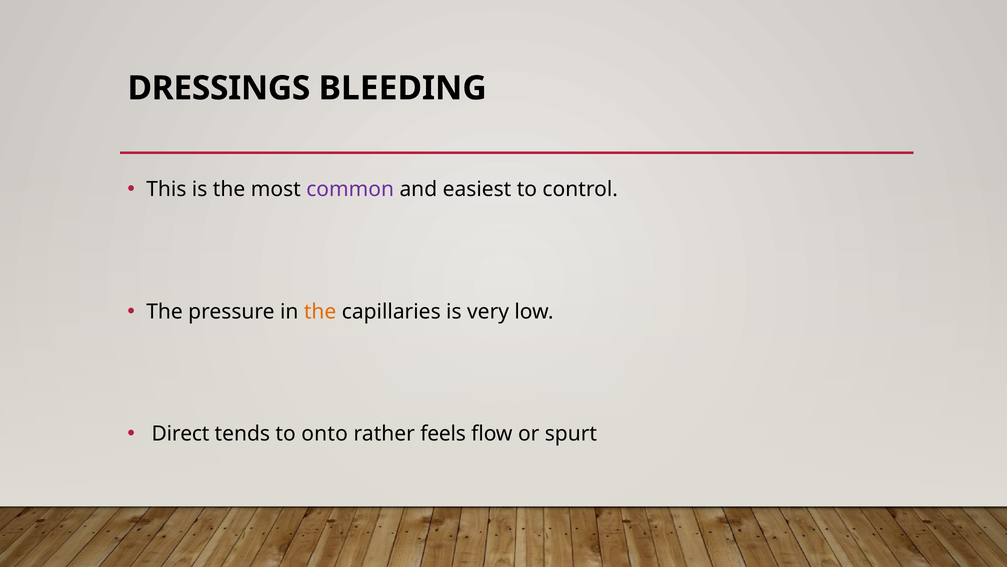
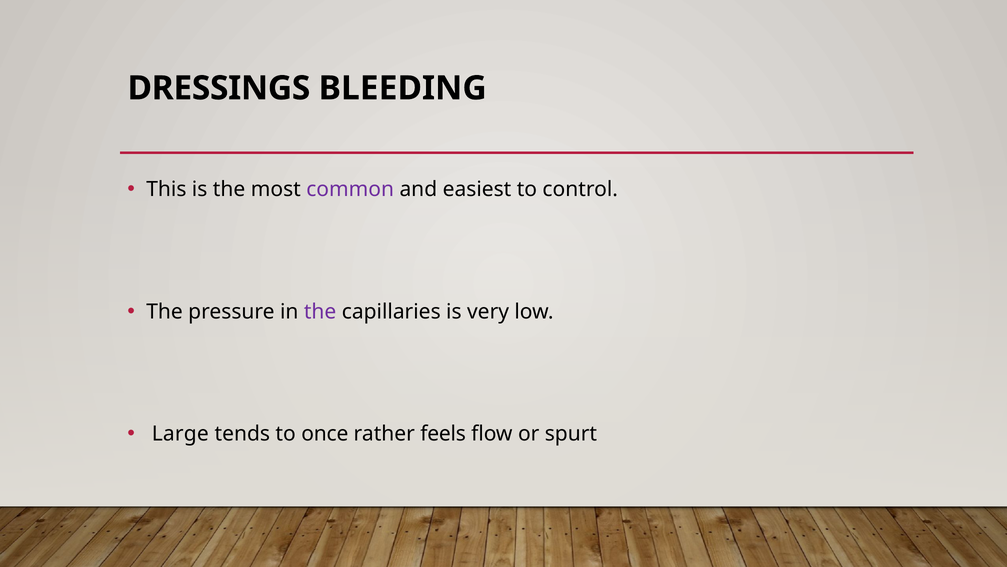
the colour: orange -> purple (320, 311)
Direct: Direct -> Large (180, 434)
onto: onto -> once (325, 434)
